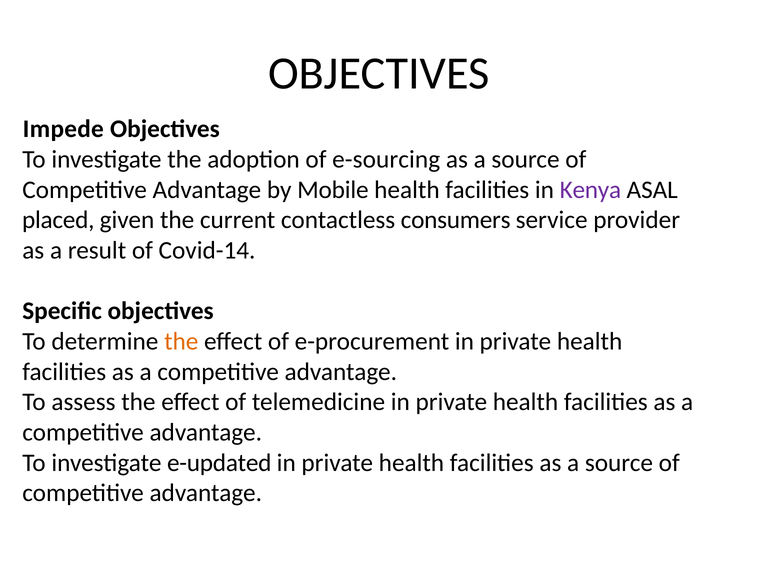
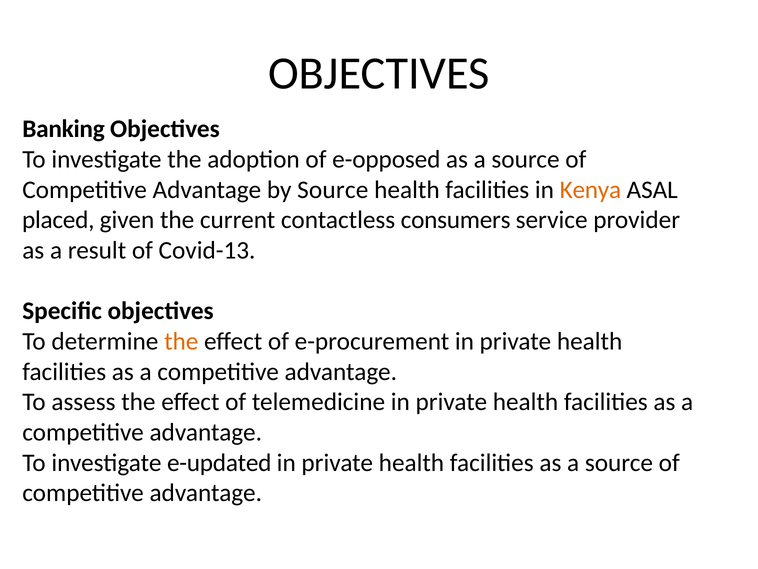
Impede: Impede -> Banking (64, 129)
e-sourcing: e-sourcing -> e-opposed (386, 159)
by Mobile: Mobile -> Source (333, 189)
Kenya colour: purple -> orange (590, 189)
Covid-14: Covid-14 -> Covid-13 (207, 250)
